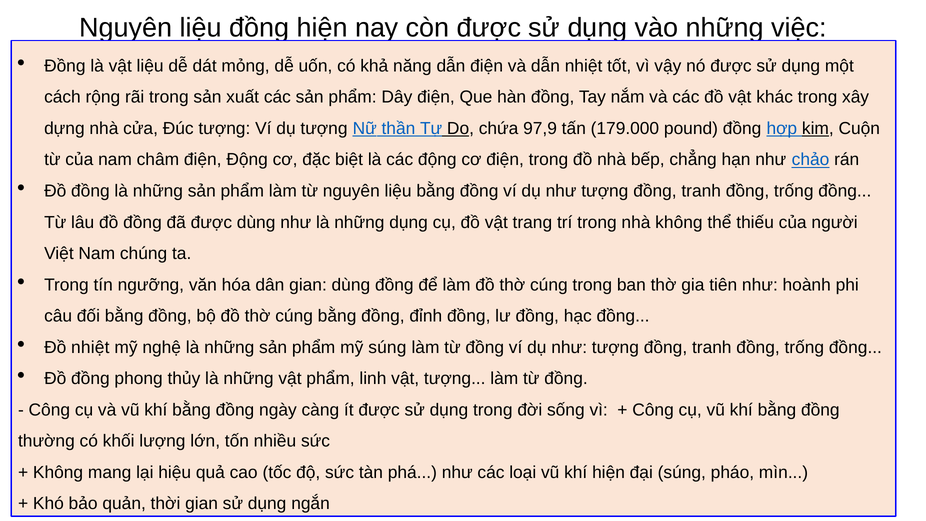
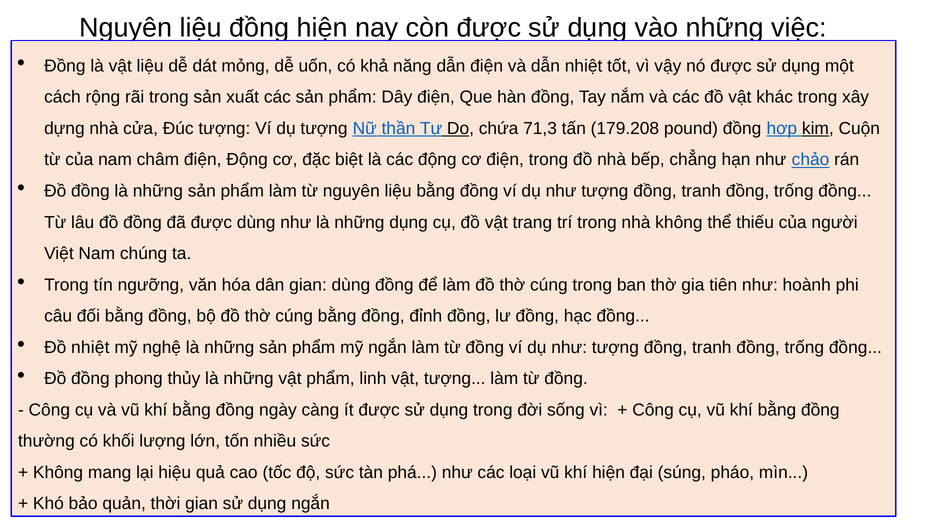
97,9: 97,9 -> 71,3 (540, 128)
179.000: 179.000 -> 179.208 (625, 128)
mỹ súng: súng -> ngắn (387, 347)
